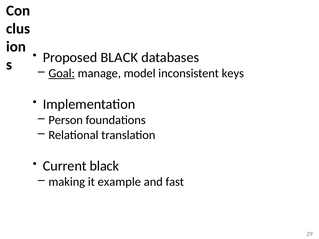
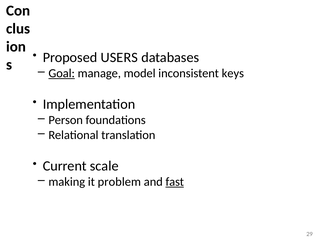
Proposed BLACK: BLACK -> USERS (119, 58)
Current black: black -> scale (104, 166)
example: example -> problem (119, 182)
fast underline: none -> present (175, 182)
